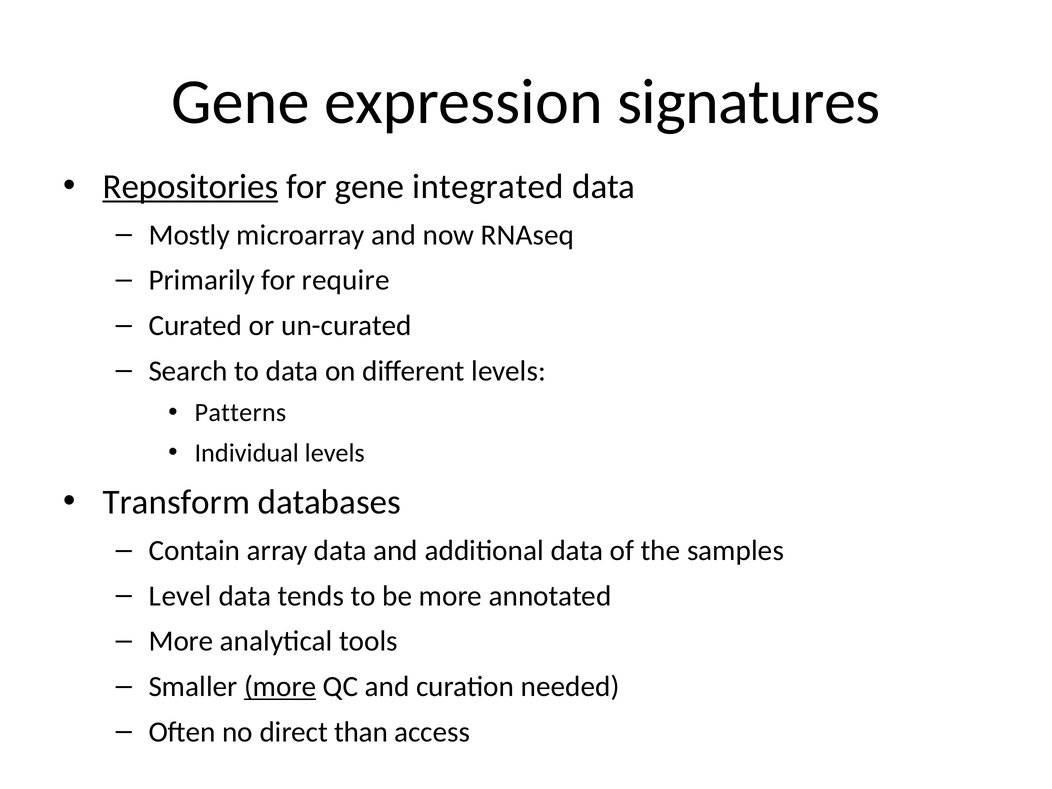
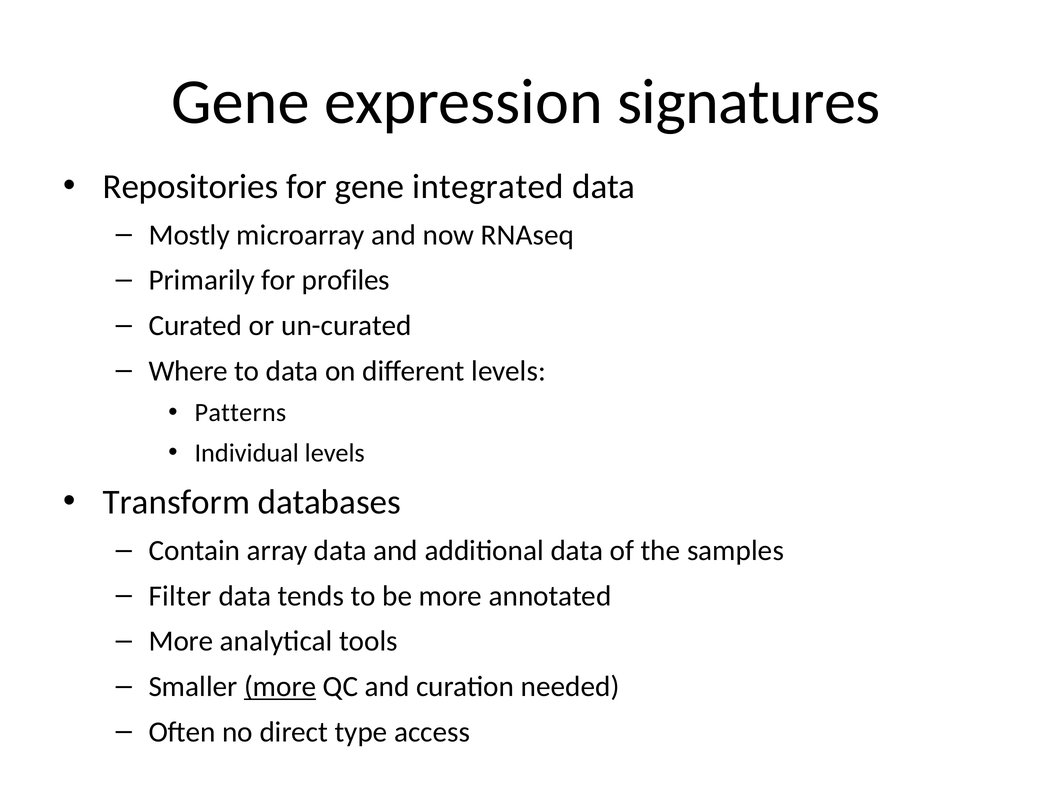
Repositories underline: present -> none (190, 187)
require: require -> profiles (346, 280)
Search: Search -> Where (188, 371)
Level: Level -> Filter (180, 596)
than: than -> type (361, 732)
